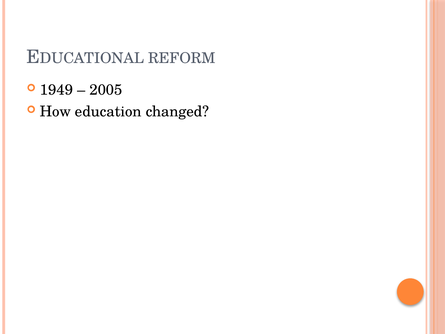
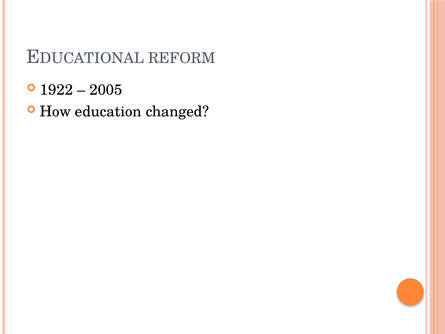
1949: 1949 -> 1922 (56, 90)
